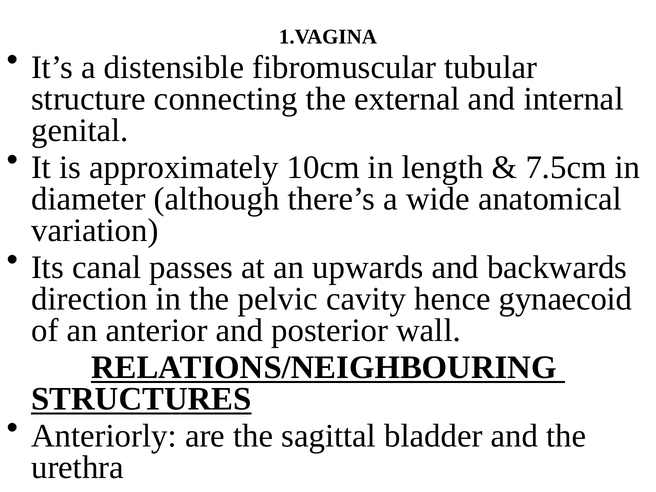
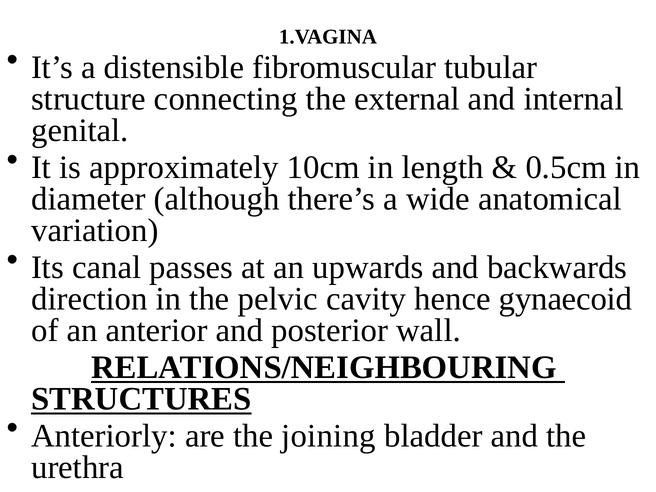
7.5cm: 7.5cm -> 0.5cm (566, 168)
sagittal: sagittal -> joining (329, 436)
